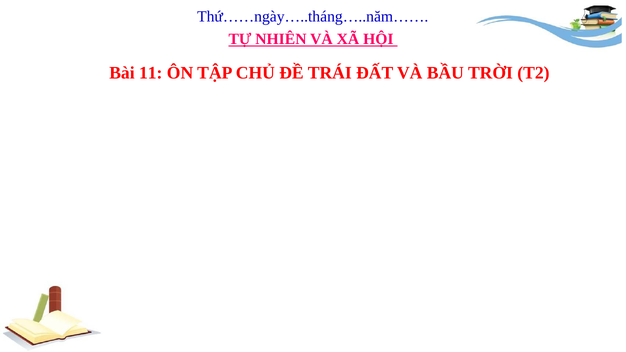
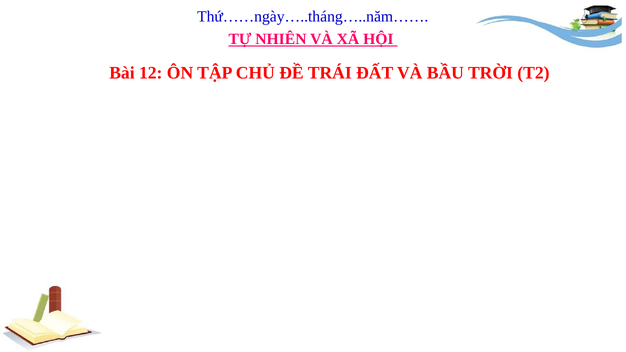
11: 11 -> 12 (151, 73)
